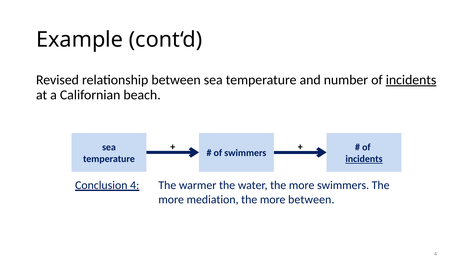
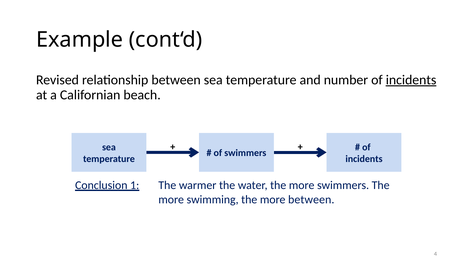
incidents underline: present -> none (364, 159)
Conclusion 4: 4 -> 1 (135, 185)
mediation: mediation -> swimming (213, 200)
